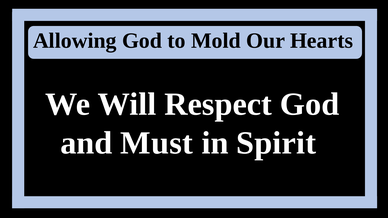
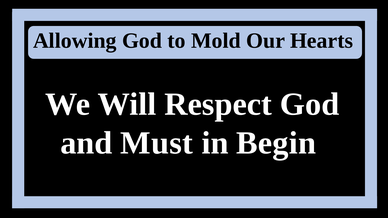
Spirit: Spirit -> Begin (276, 143)
